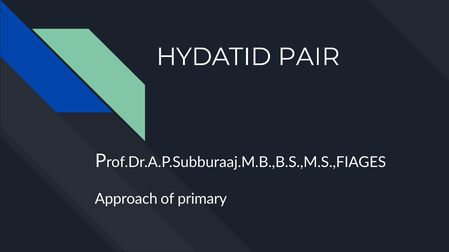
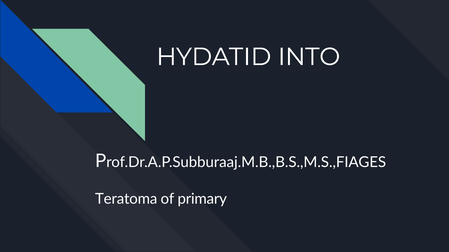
PAIR: PAIR -> INTO (309, 57)
Approach: Approach -> Teratoma (126, 199)
